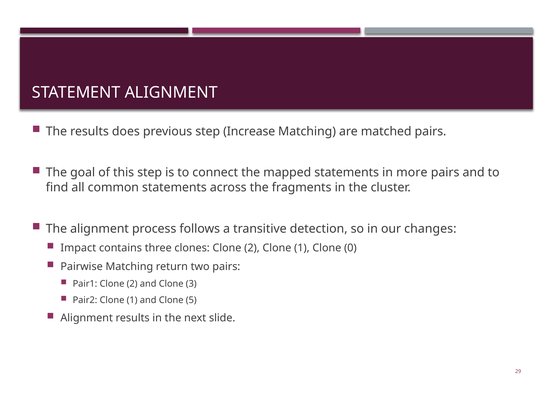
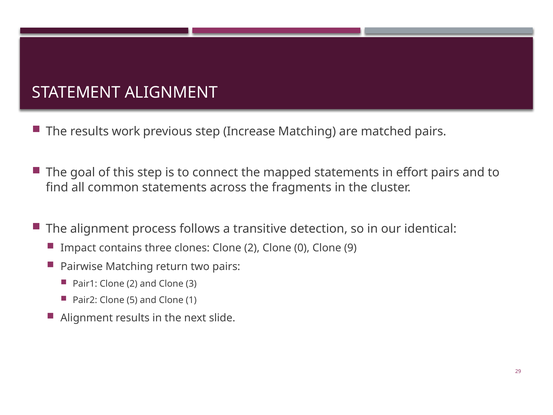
does: does -> work (126, 131)
more: more -> effort (412, 172)
changes: changes -> identical (430, 228)
2 Clone 1: 1 -> 0 (302, 248)
0: 0 -> 9 (350, 248)
Pair2 Clone 1: 1 -> 5 (132, 300)
5: 5 -> 1 (191, 300)
